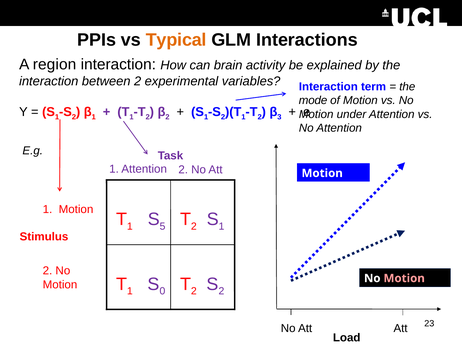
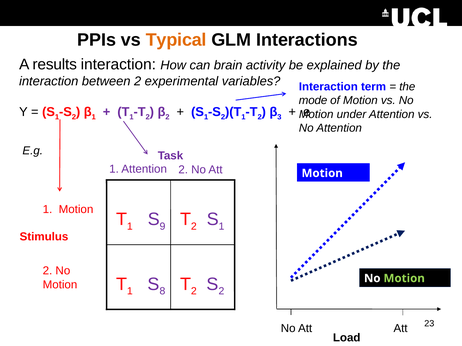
region: region -> results (55, 65)
5: 5 -> 9 (162, 227)
0: 0 -> 8 (162, 292)
Motion colour: pink -> light green (404, 279)
